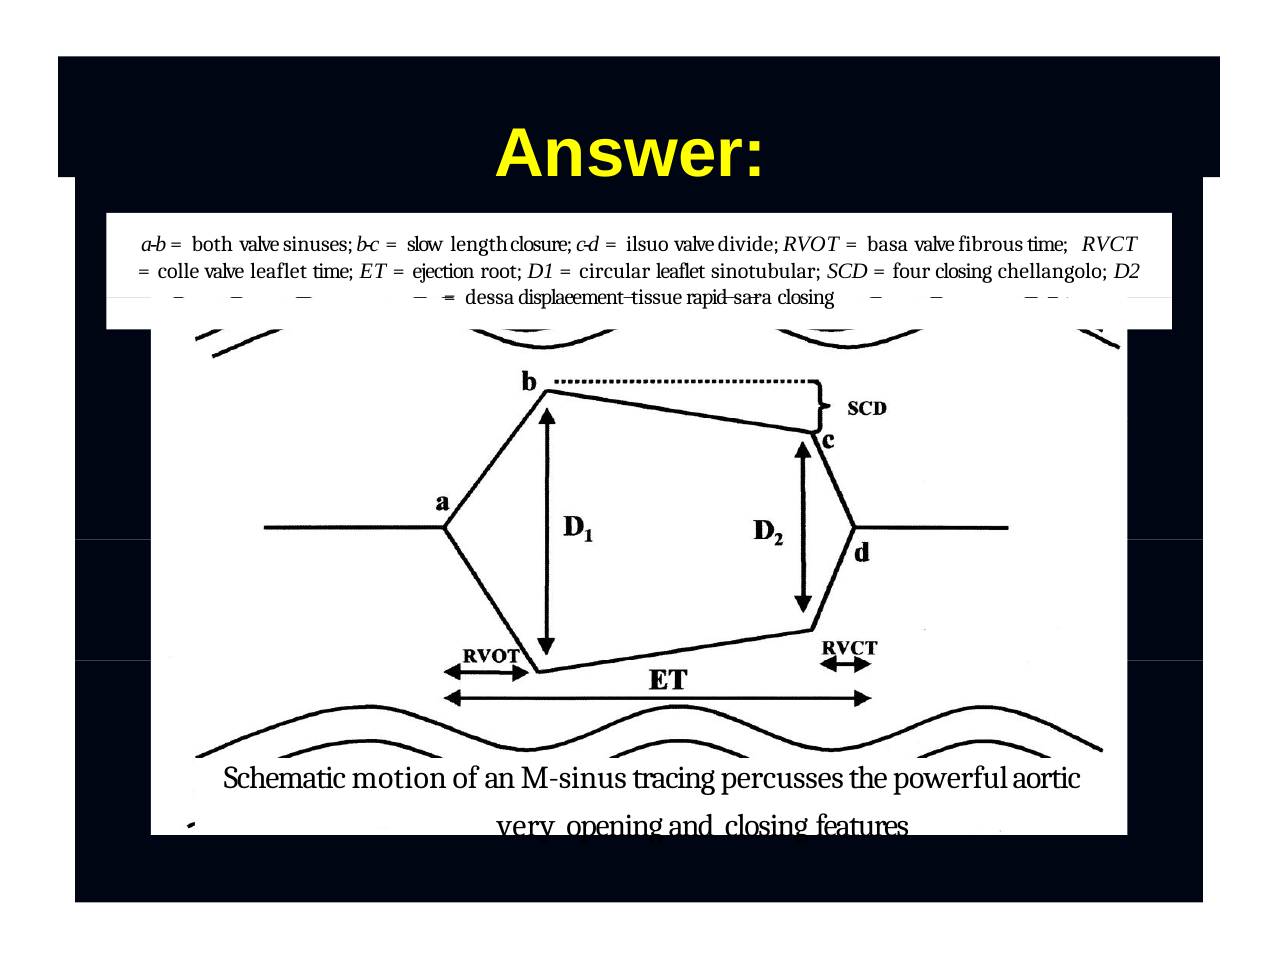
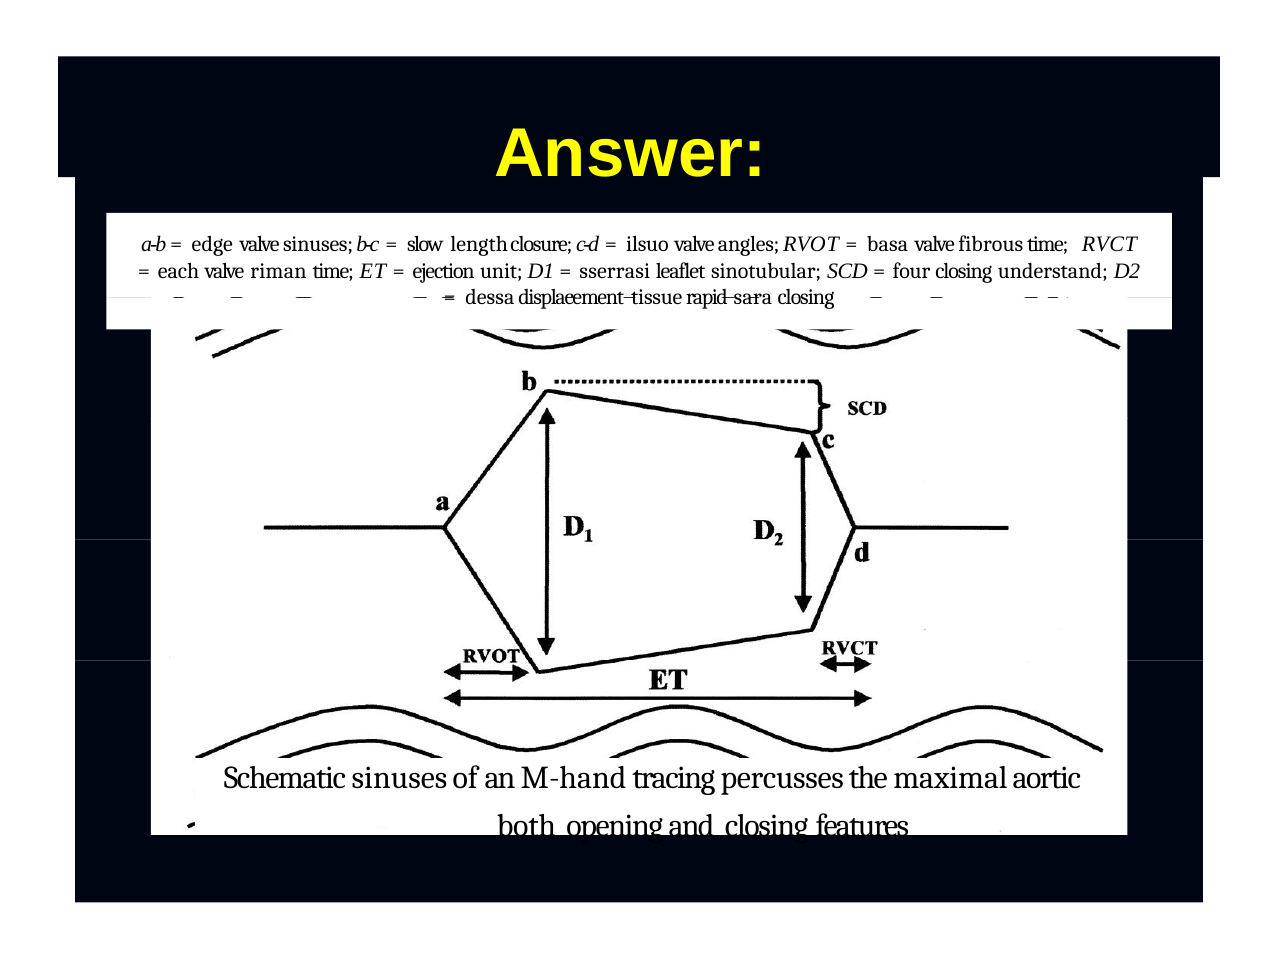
both: both -> edge (212, 244)
divide: divide -> angles (749, 244)
colle: colle -> each (179, 271)
valve leaflet: leaflet -> riman (279, 271)
root: root -> unit (501, 271)
circular: circular -> sserrasi (615, 271)
chellangolo: chellangolo -> understand (1053, 271)
Schematic motion: motion -> sinuses (400, 778)
M-sinus: M-sinus -> M-hand (574, 778)
powerful: powerful -> maximal (950, 778)
very: very -> both (527, 826)
